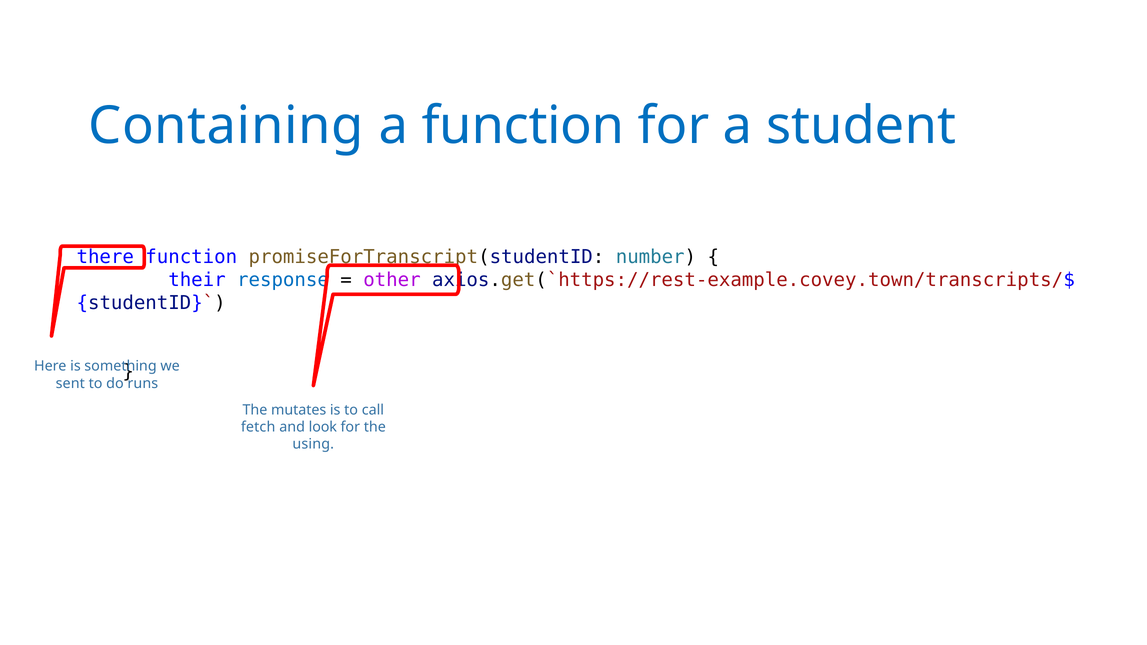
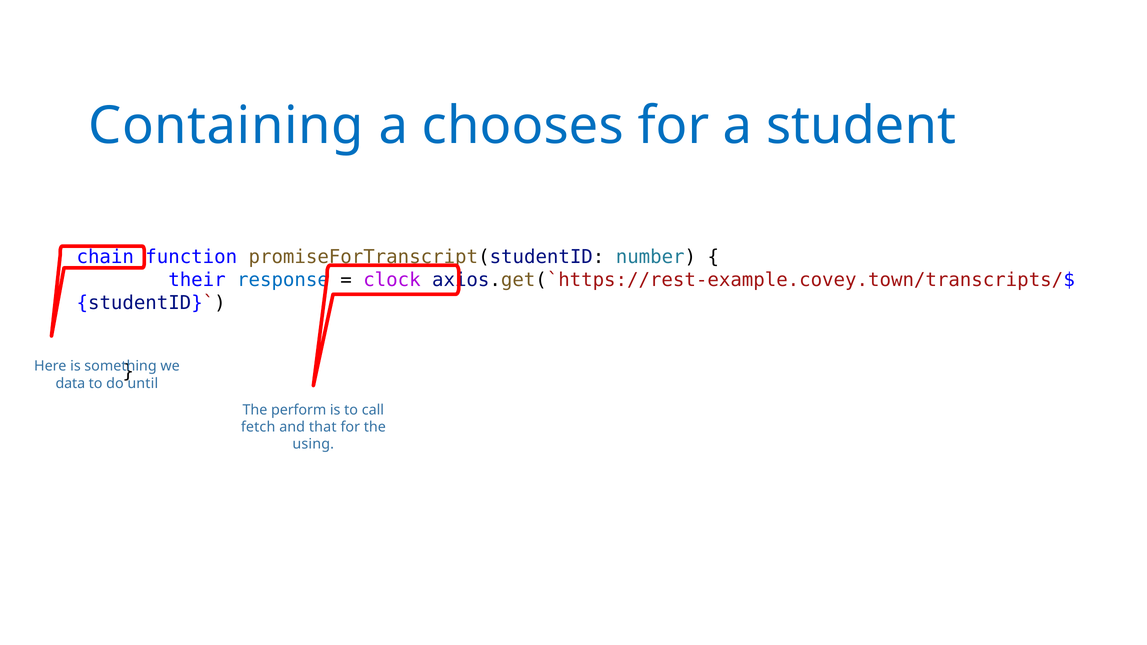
a function: function -> chooses (523, 126)
there: there -> chain (105, 257)
other: other -> clock (392, 280)
sent: sent -> data (70, 383)
runs: runs -> until (143, 383)
mutates: mutates -> perform (299, 410)
look: look -> that (323, 427)
